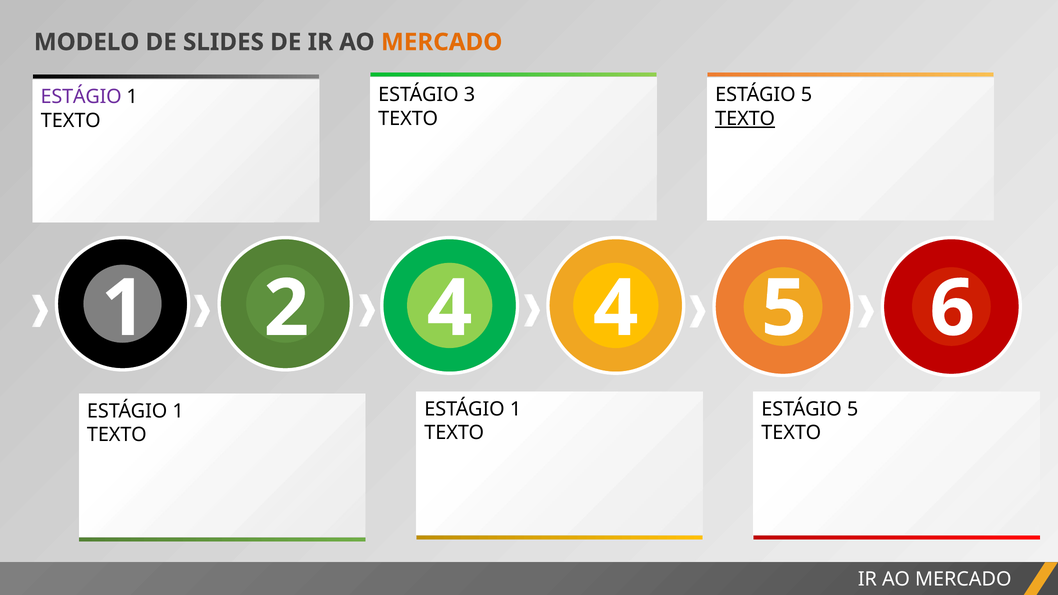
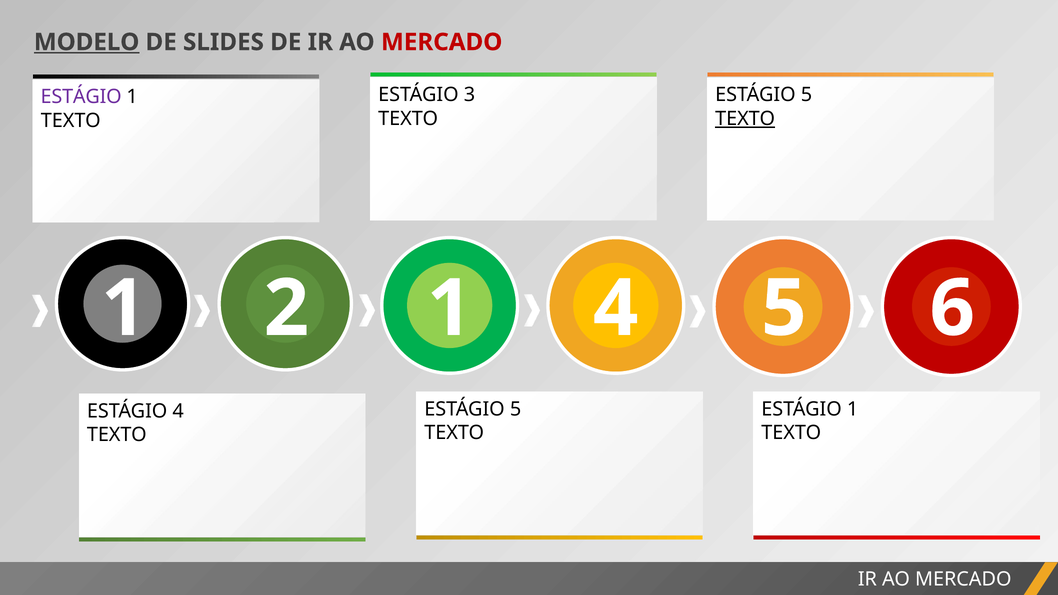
MODELO underline: none -> present (87, 42)
MERCADO colour: orange -> red (442, 42)
2 4: 4 -> 1 (450, 309)
1: 1 -> 5 (516, 409)
5: 5 -> 1 (853, 409)
1: 1 -> 4 (178, 411)
